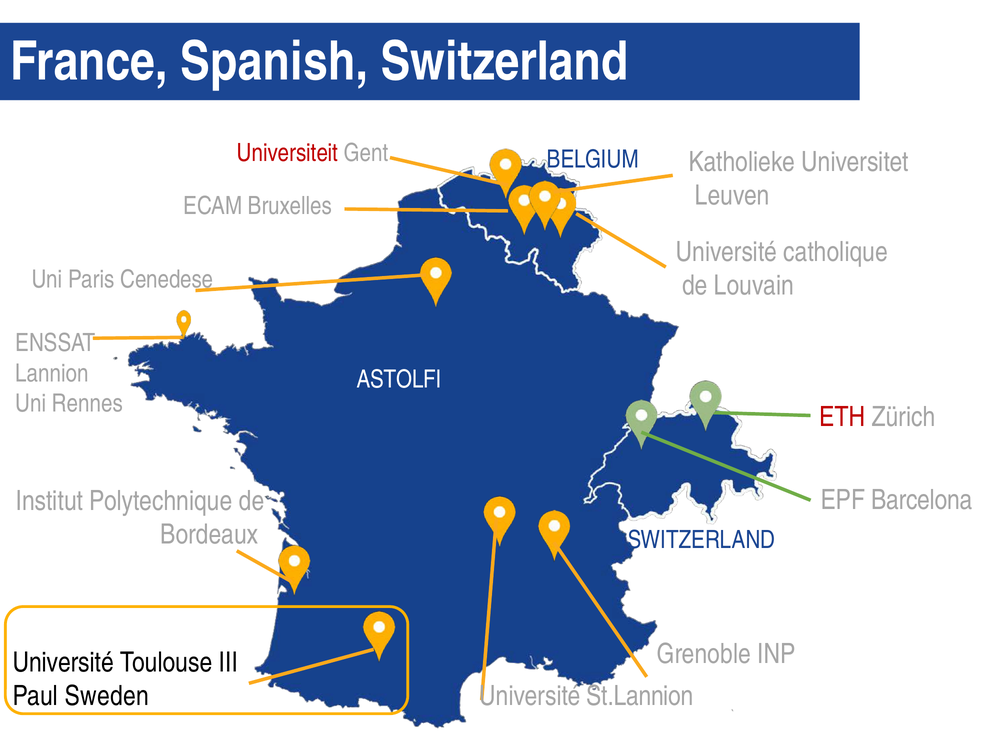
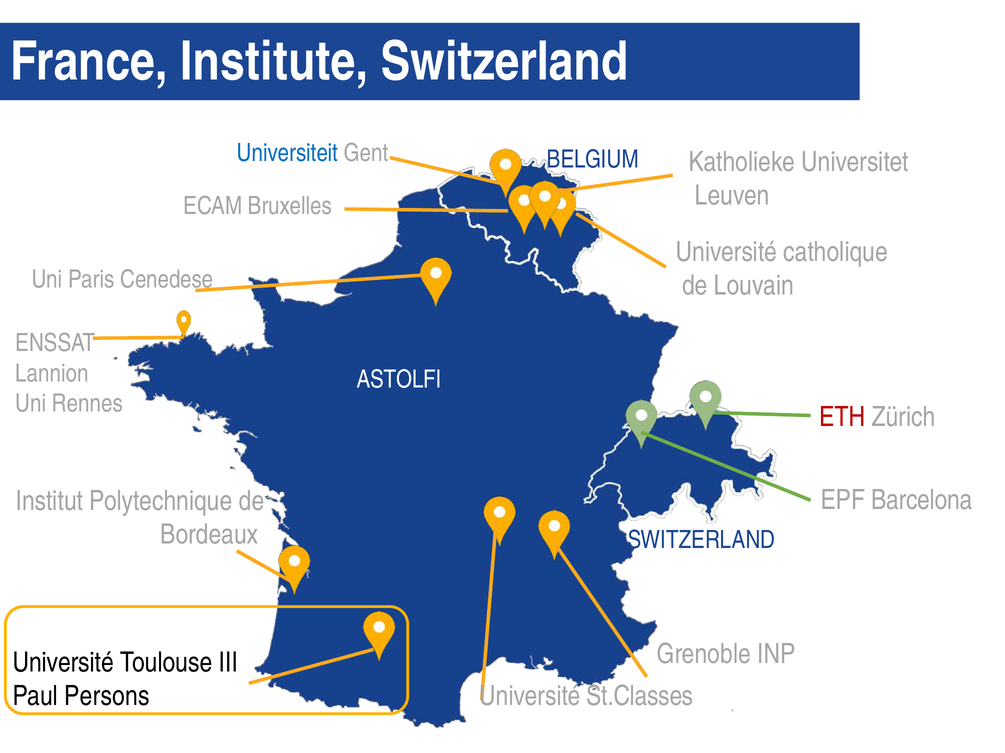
Spanish: Spanish -> Institute (274, 62)
Universiteit colour: red -> blue (288, 153)
Sweden: Sweden -> Persons (107, 697)
St.Lannion: St.Lannion -> St.Classes (640, 697)
